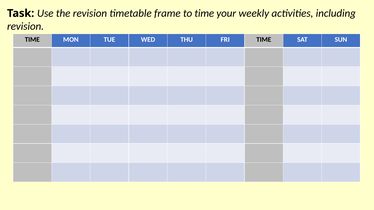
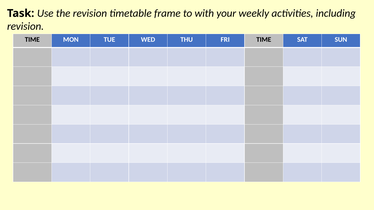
to time: time -> with (204, 13)
